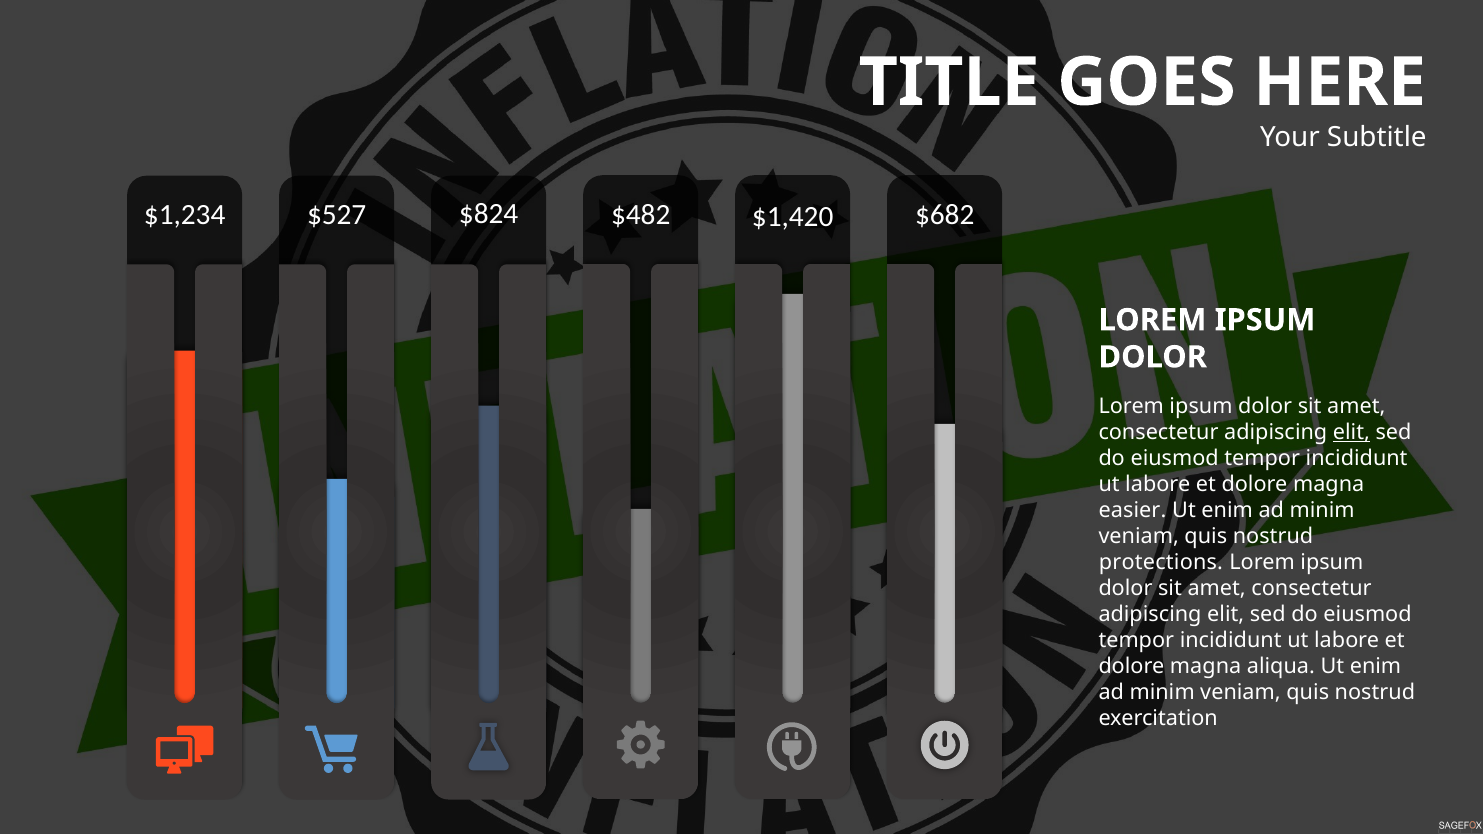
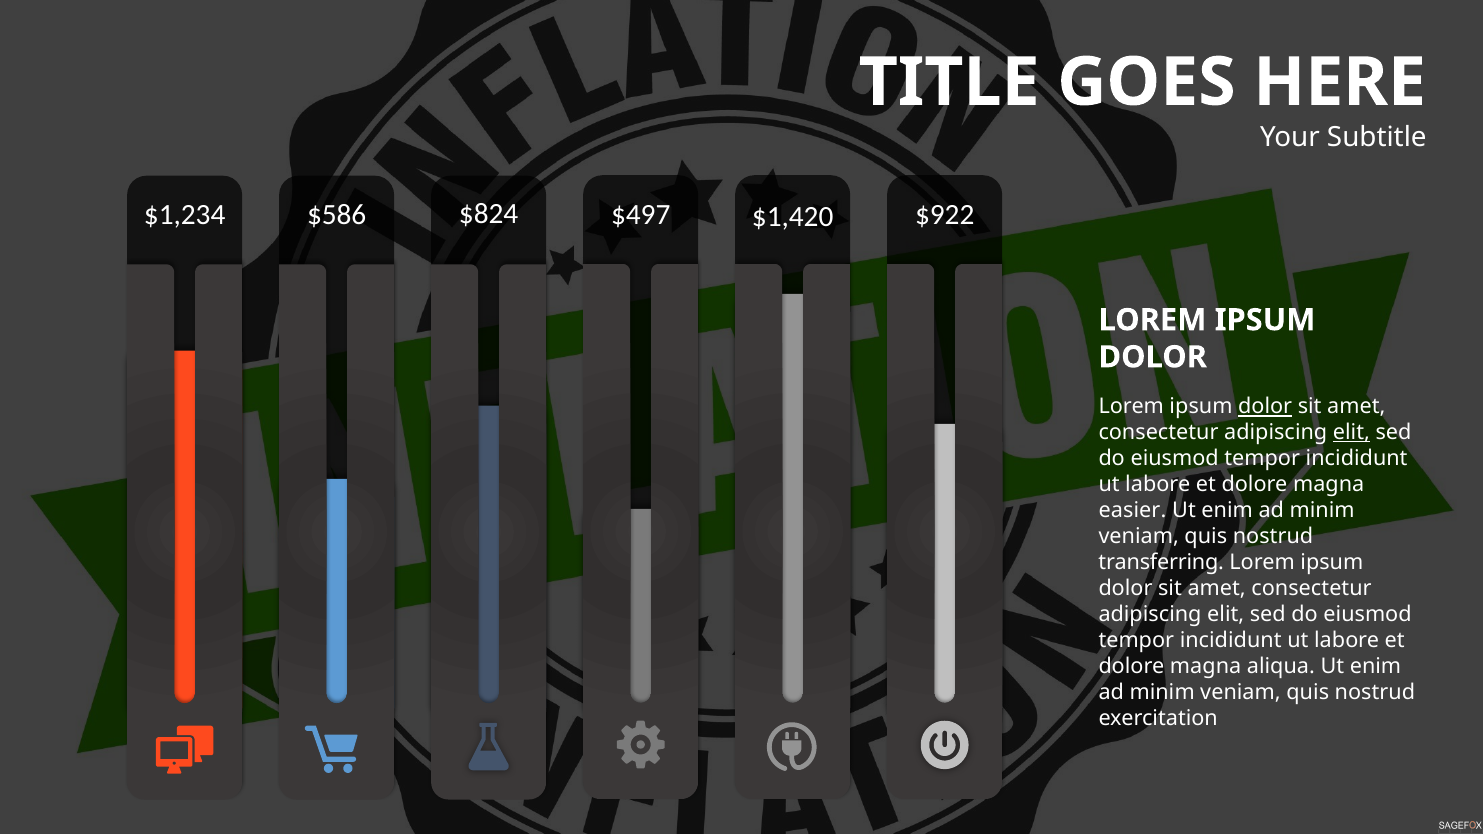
$527: $527 -> $586 (337, 215)
$482: $482 -> $497 (641, 215)
$682: $682 -> $922 (945, 215)
dolor underline: none -> present (1265, 407)
protections: protections -> transferring (1161, 562)
